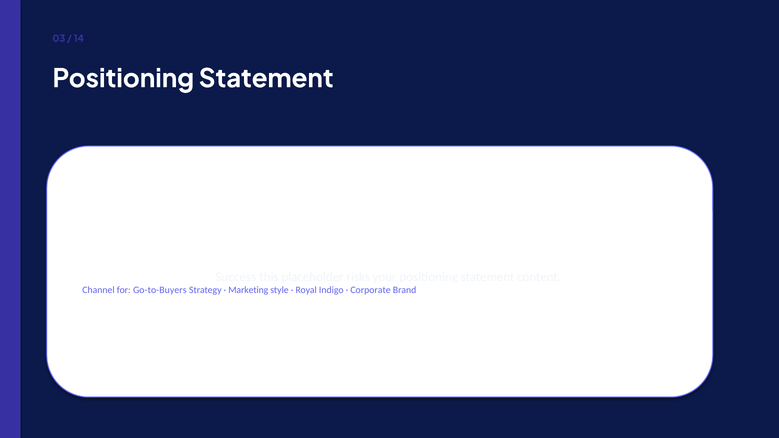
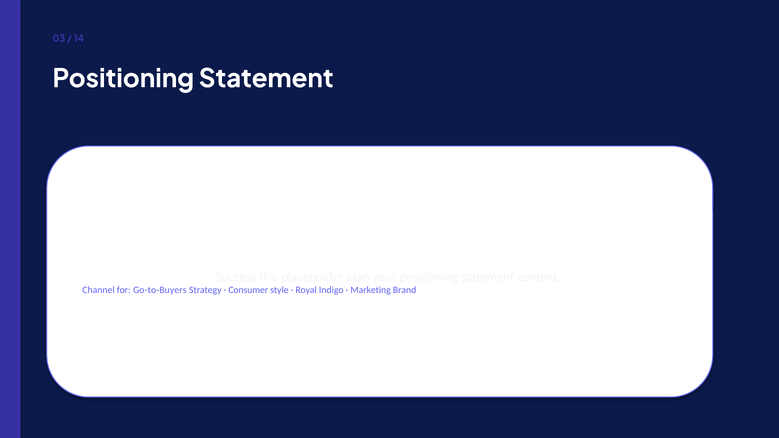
risks: risks -> plan (358, 277)
Marketing: Marketing -> Consumer (248, 290)
Corporate: Corporate -> Marketing (371, 290)
